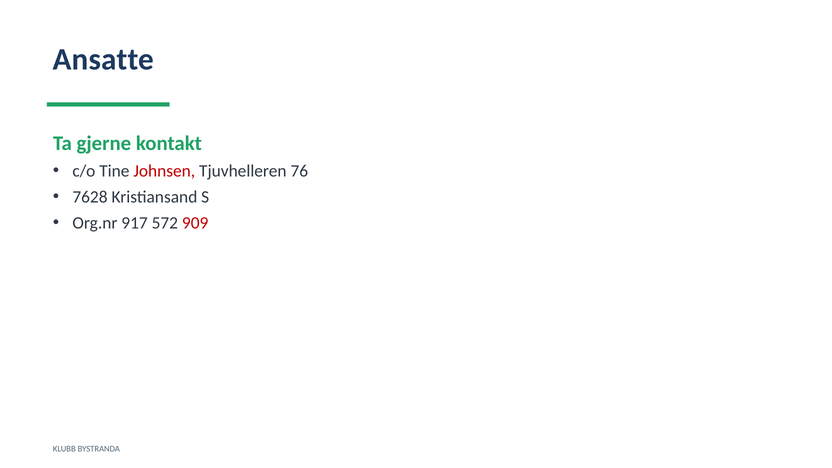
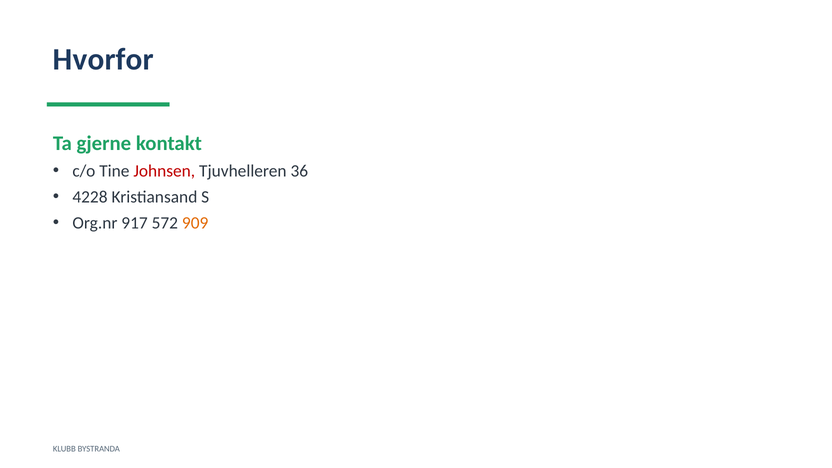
Ansatte: Ansatte -> Hvorfor (103, 59)
76: 76 -> 36 (299, 171)
7628: 7628 -> 4228 (90, 197)
909 colour: red -> orange (195, 223)
